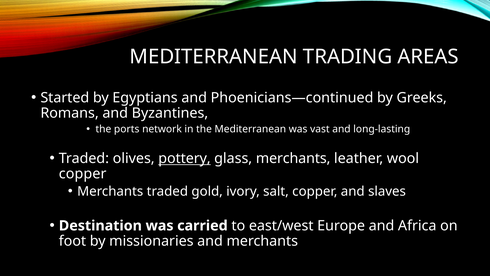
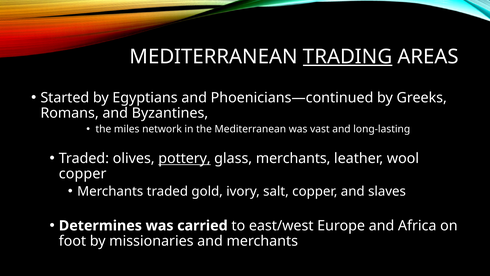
TRADING underline: none -> present (348, 57)
ports: ports -> miles (127, 129)
Destination: Destination -> Determines (100, 225)
